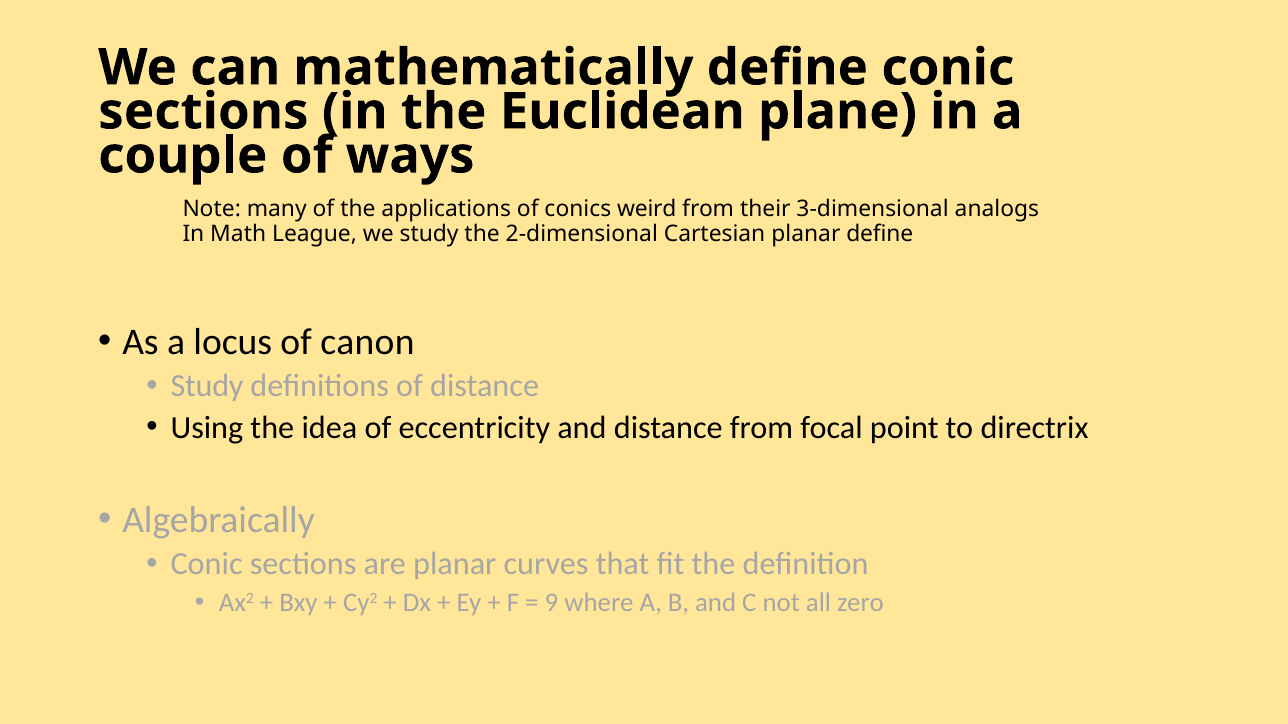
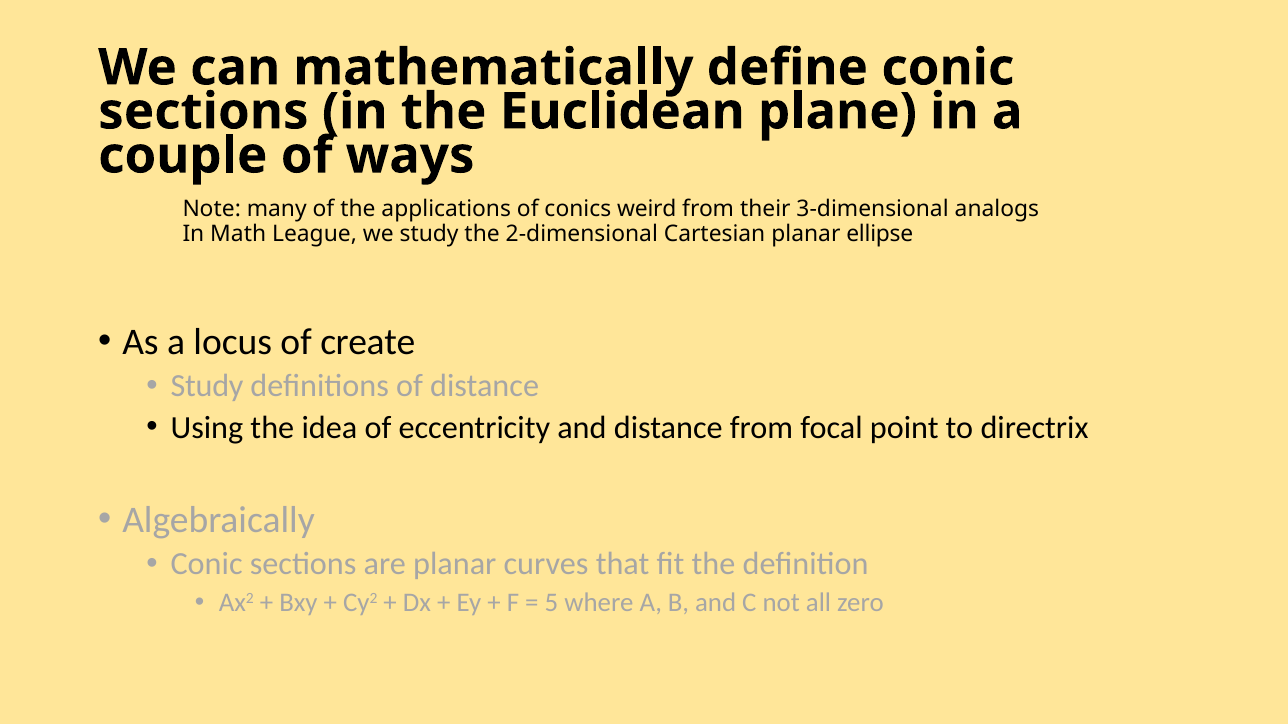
planar define: define -> ellipse (880, 234)
canon: canon -> create (368, 342)
9: 9 -> 5 (551, 603)
